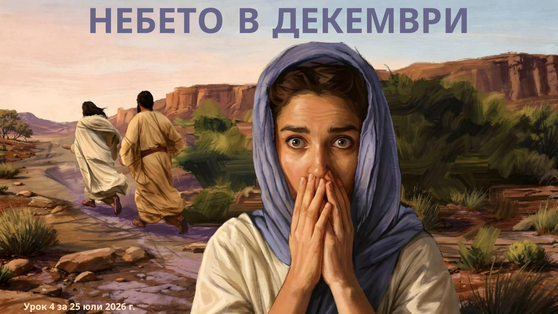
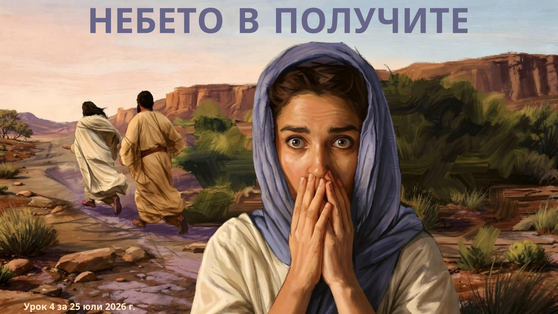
ДЕКЕМВРИ: ДЕКЕМВРИ -> ПОЛУЧИТЕ (371, 21)
